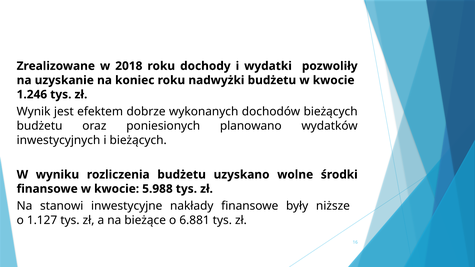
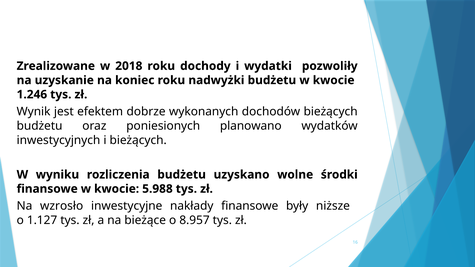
stanowi: stanowi -> wzrosło (62, 206)
6.881: 6.881 -> 8.957 (195, 220)
